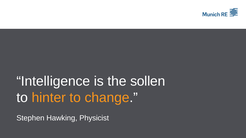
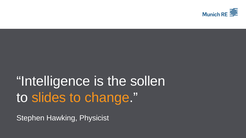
hinter: hinter -> slides (49, 98)
